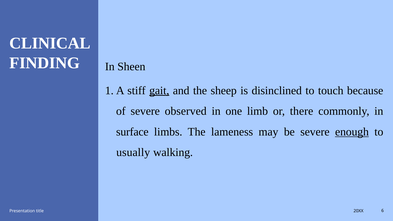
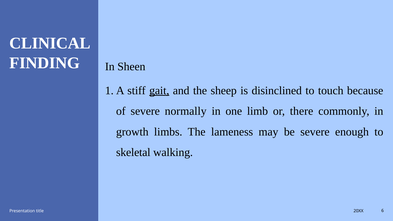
observed: observed -> normally (186, 111)
surface: surface -> growth (132, 132)
enough underline: present -> none (352, 132)
usually: usually -> skeletal (133, 152)
